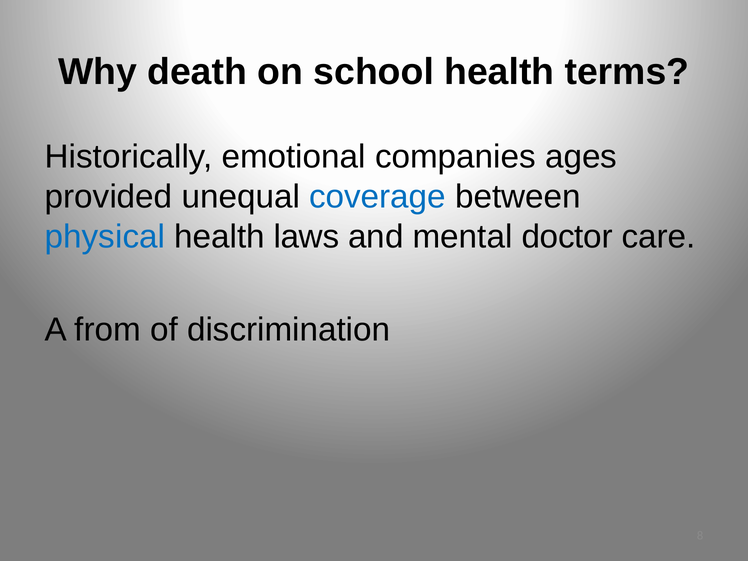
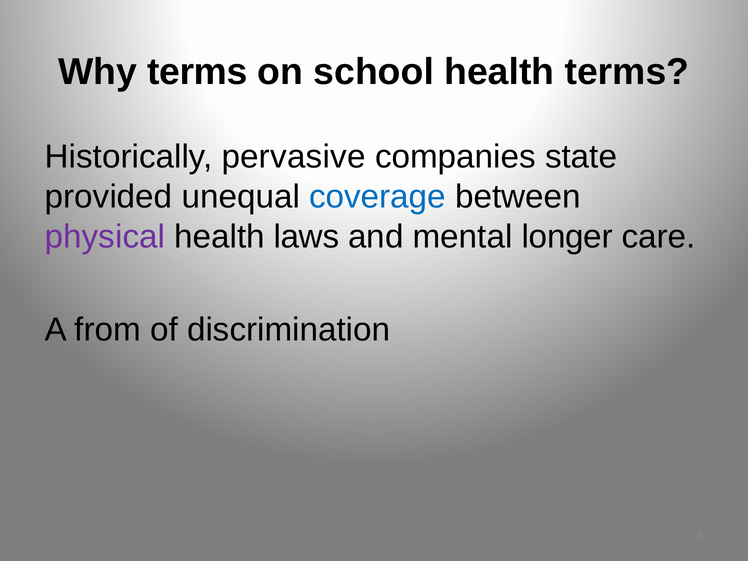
Why death: death -> terms (197, 72)
emotional: emotional -> pervasive (294, 157)
ages: ages -> state (581, 157)
physical colour: blue -> purple (105, 237)
doctor: doctor -> longer (567, 237)
